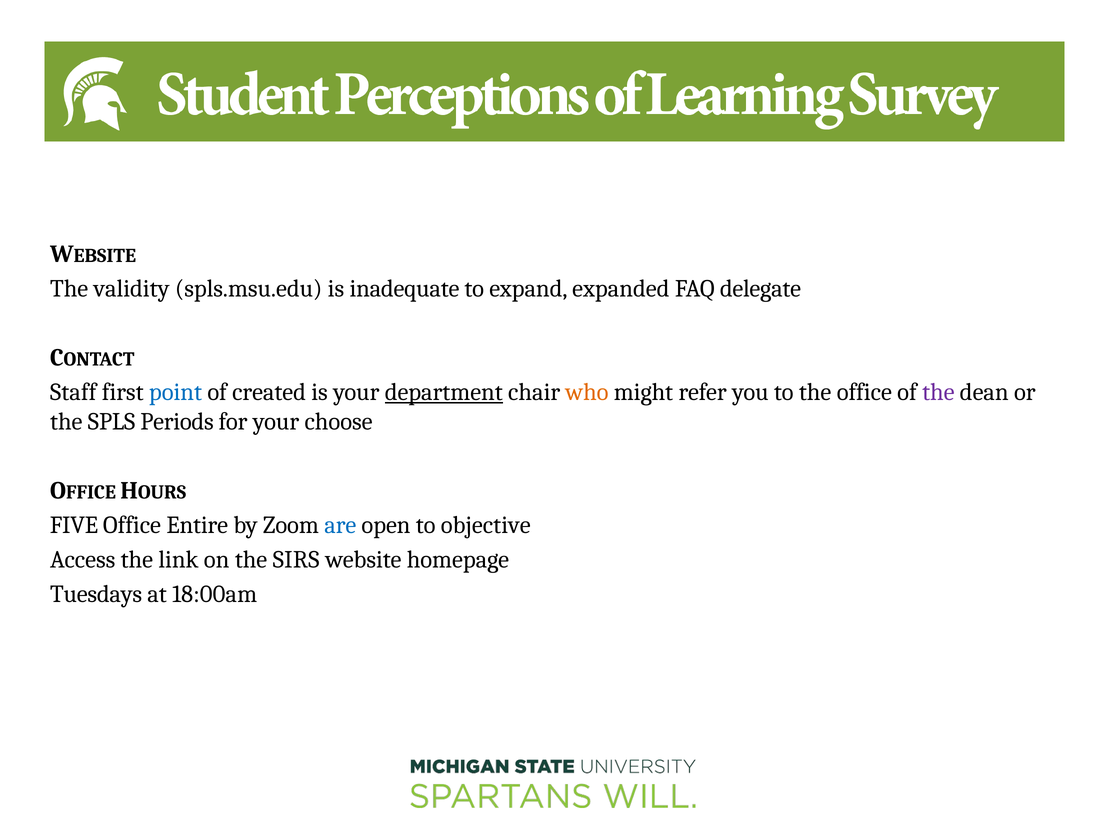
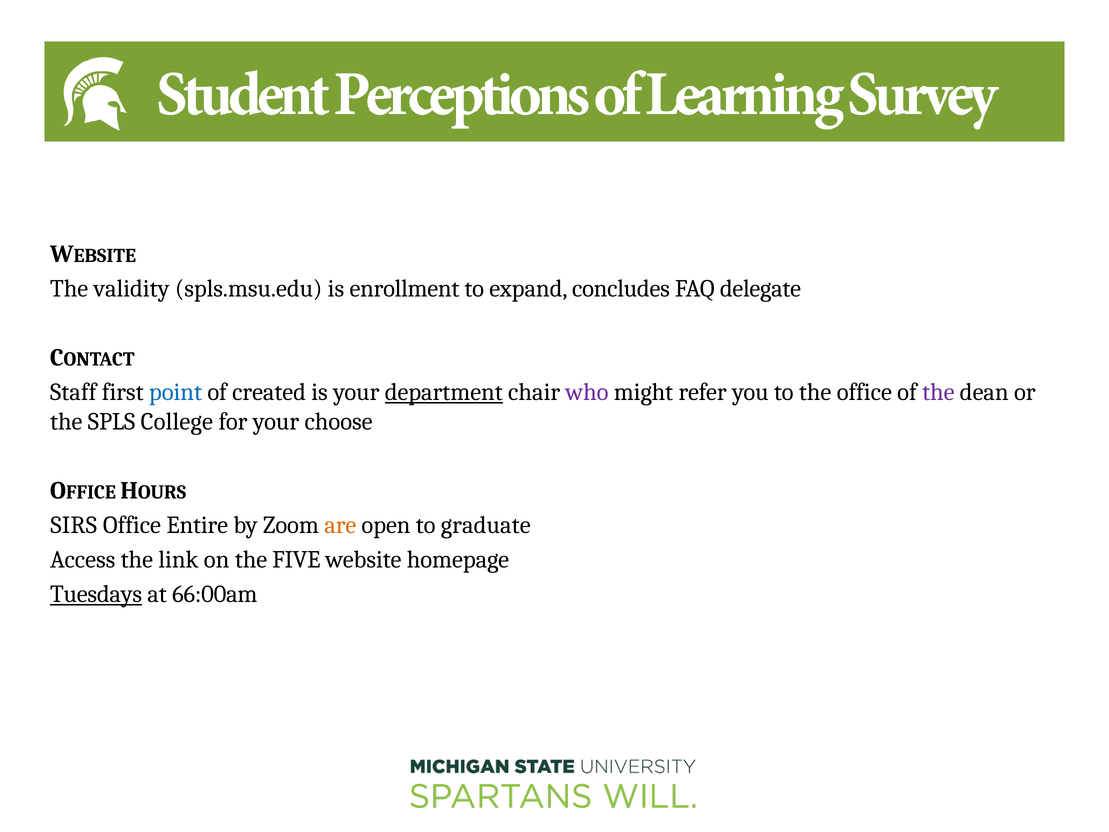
inadequate: inadequate -> enrollment (404, 289)
expanded: expanded -> concludes (621, 289)
who colour: orange -> purple (587, 392)
Periods: Periods -> College (177, 422)
FIVE: FIVE -> SIRS (74, 525)
are colour: blue -> orange (340, 525)
objective: objective -> graduate (486, 525)
SIRS: SIRS -> FIVE (296, 560)
Tuesdays underline: none -> present (96, 594)
18:00am: 18:00am -> 66:00am (215, 594)
